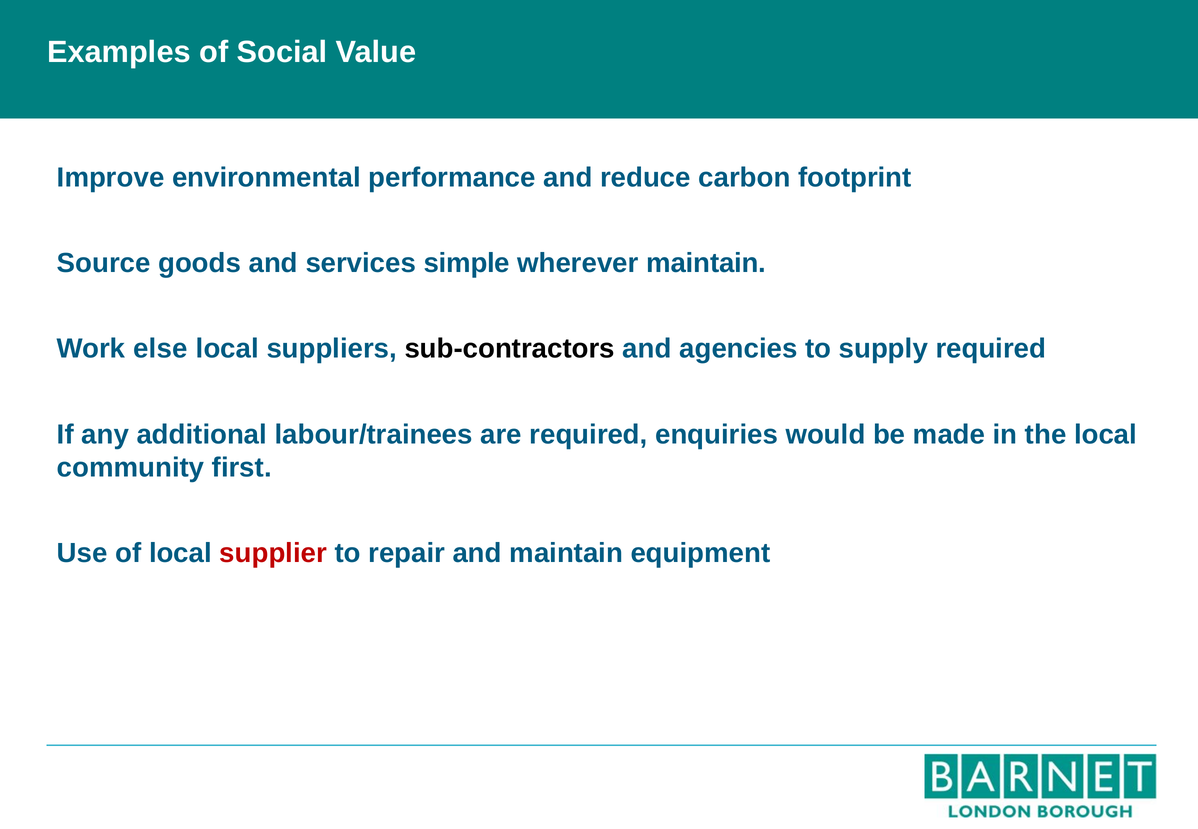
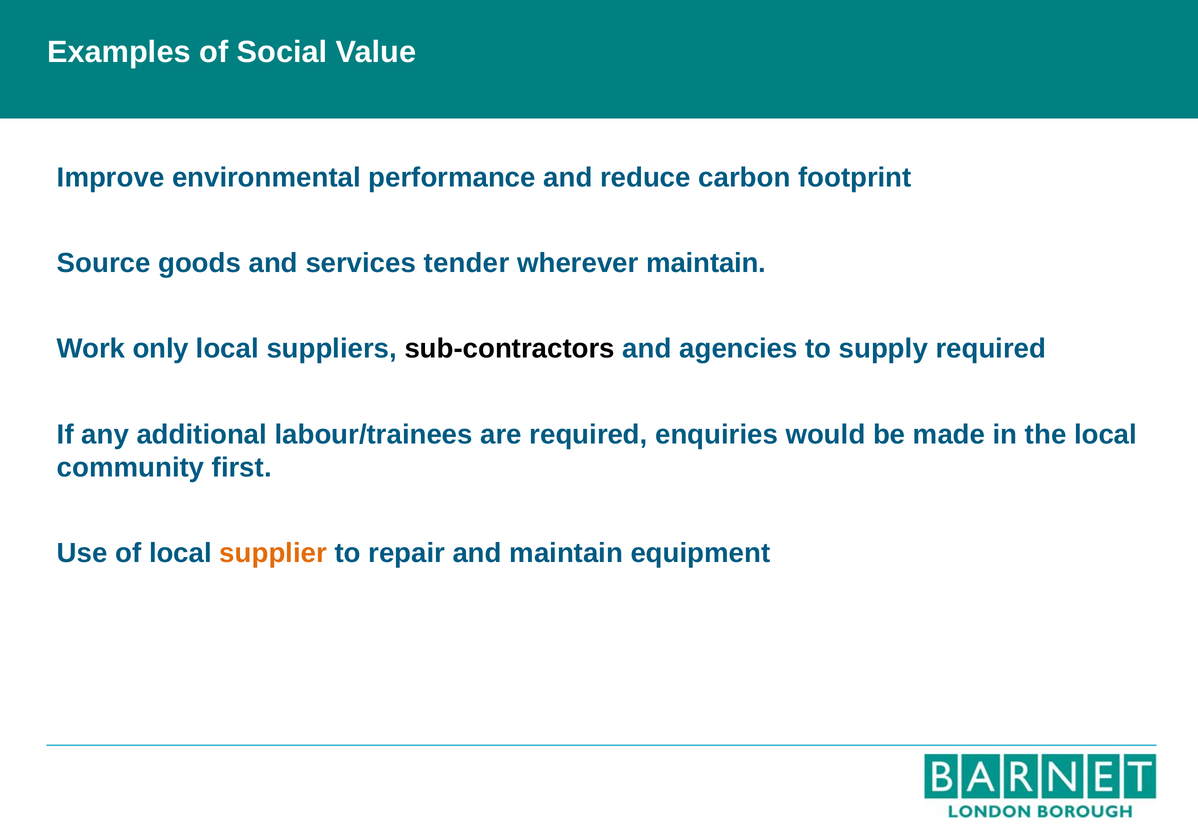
simple: simple -> tender (467, 263)
else: else -> only (161, 349)
supplier colour: red -> orange (273, 554)
